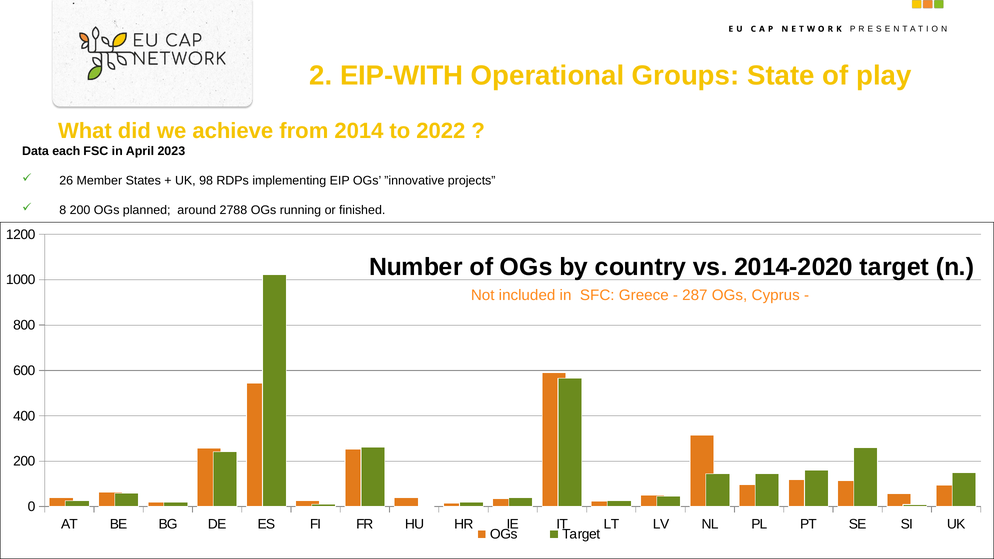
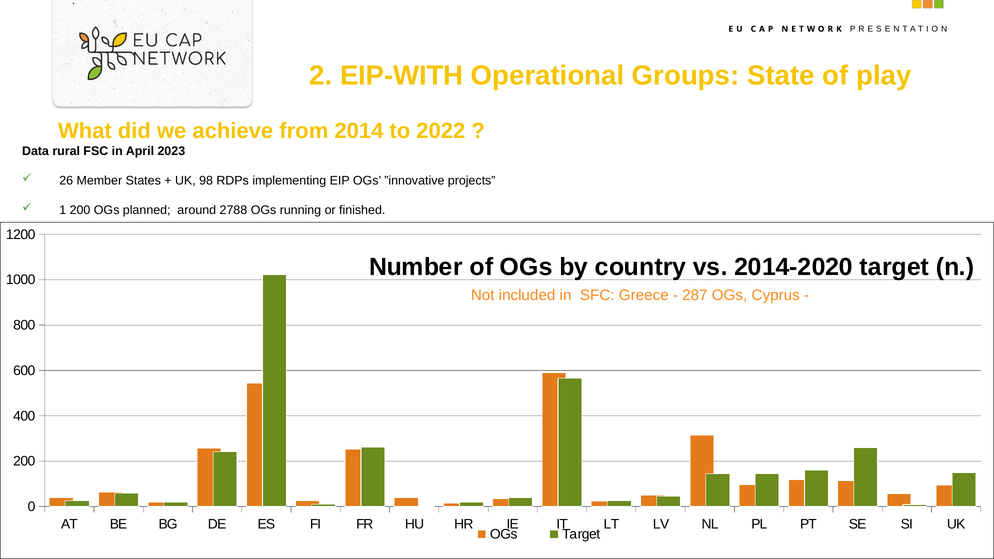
each: each -> rural (66, 151)
8: 8 -> 1 (63, 210)
